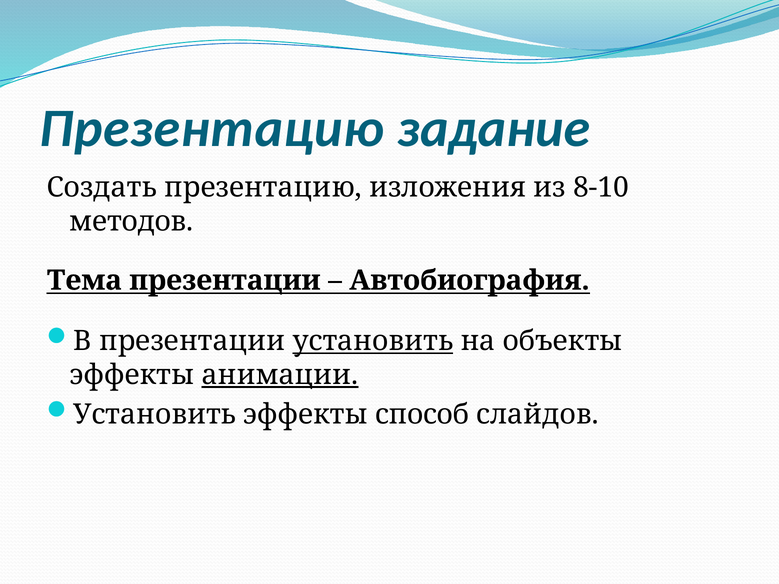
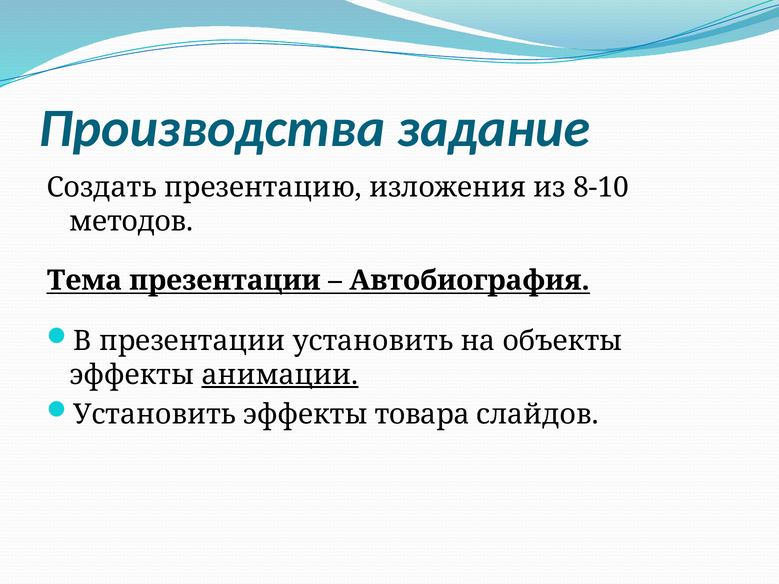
Презентацию: Презентацию -> Производства (212, 129)
установить underline: present -> none (373, 341)
способ: способ -> товара (422, 414)
